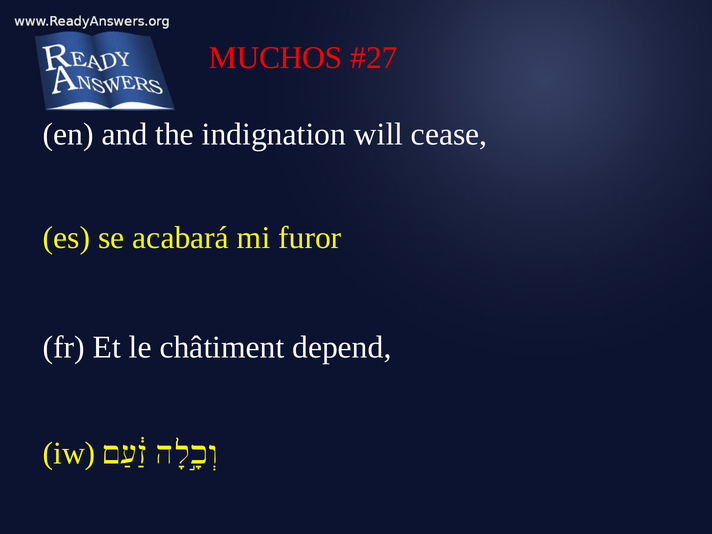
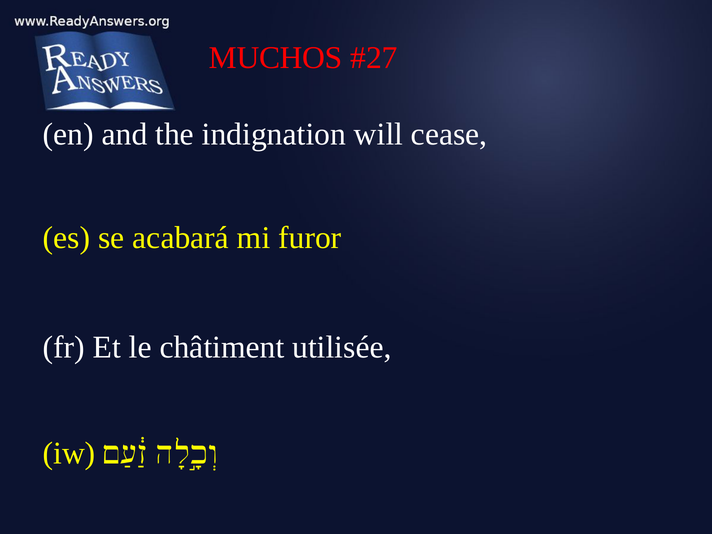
depend: depend -> utilisée (342, 347)
